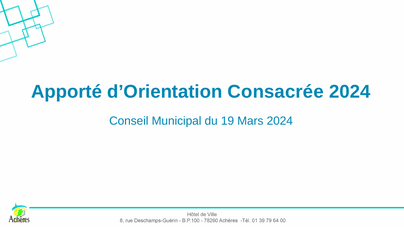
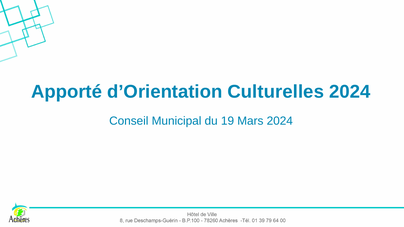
Consacrée: Consacrée -> Culturelles (276, 92)
